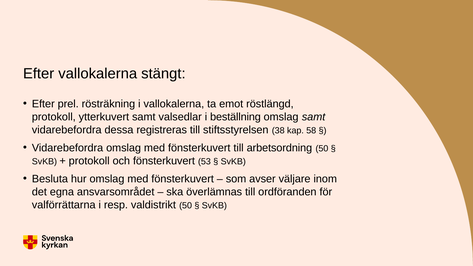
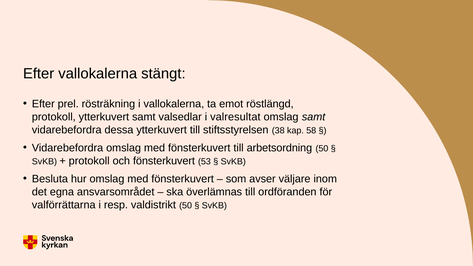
beställning: beställning -> valresultat (235, 117)
dessa registreras: registreras -> ytterkuvert (162, 130)
